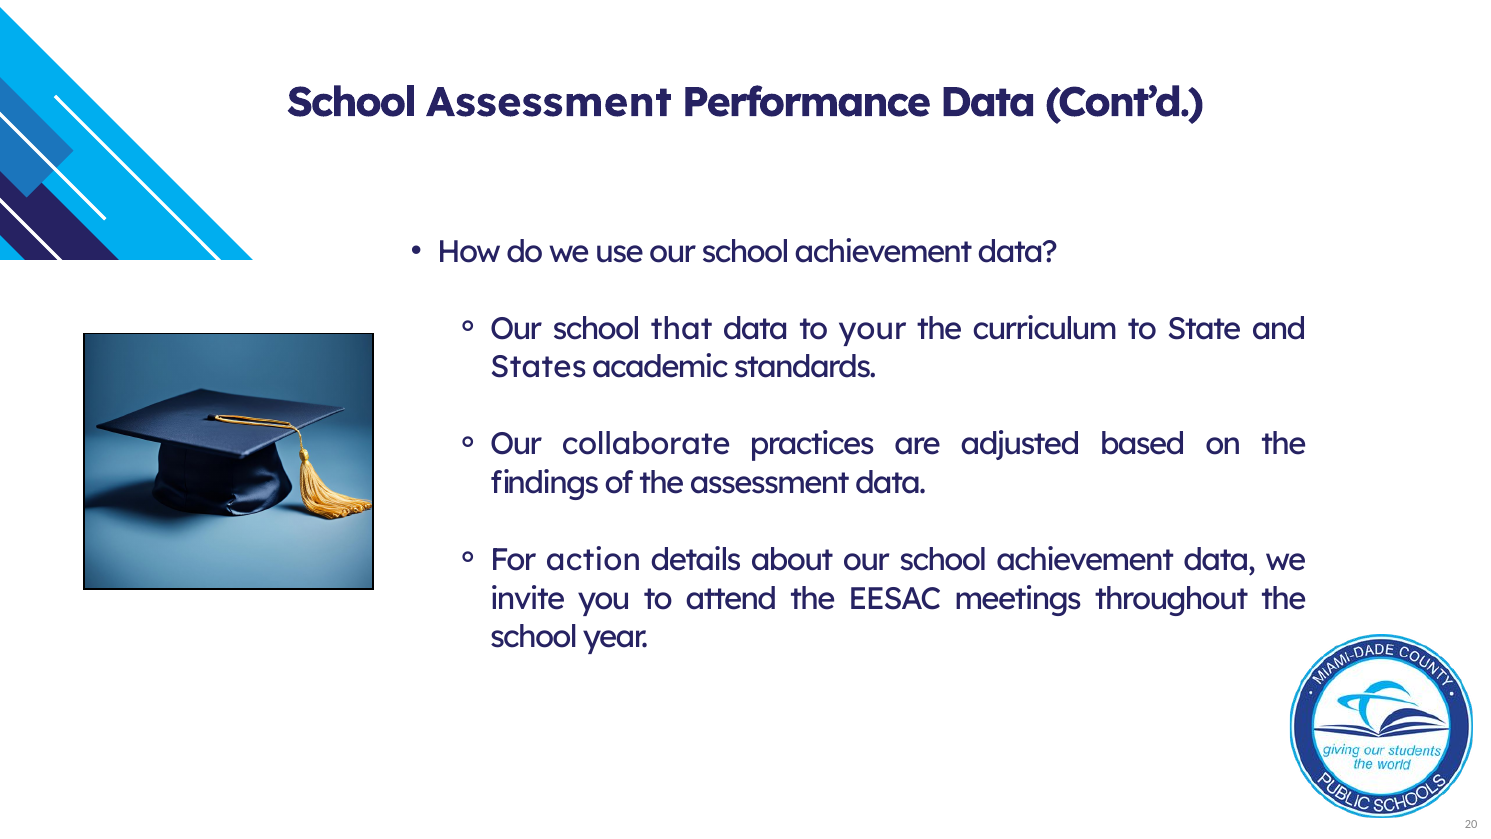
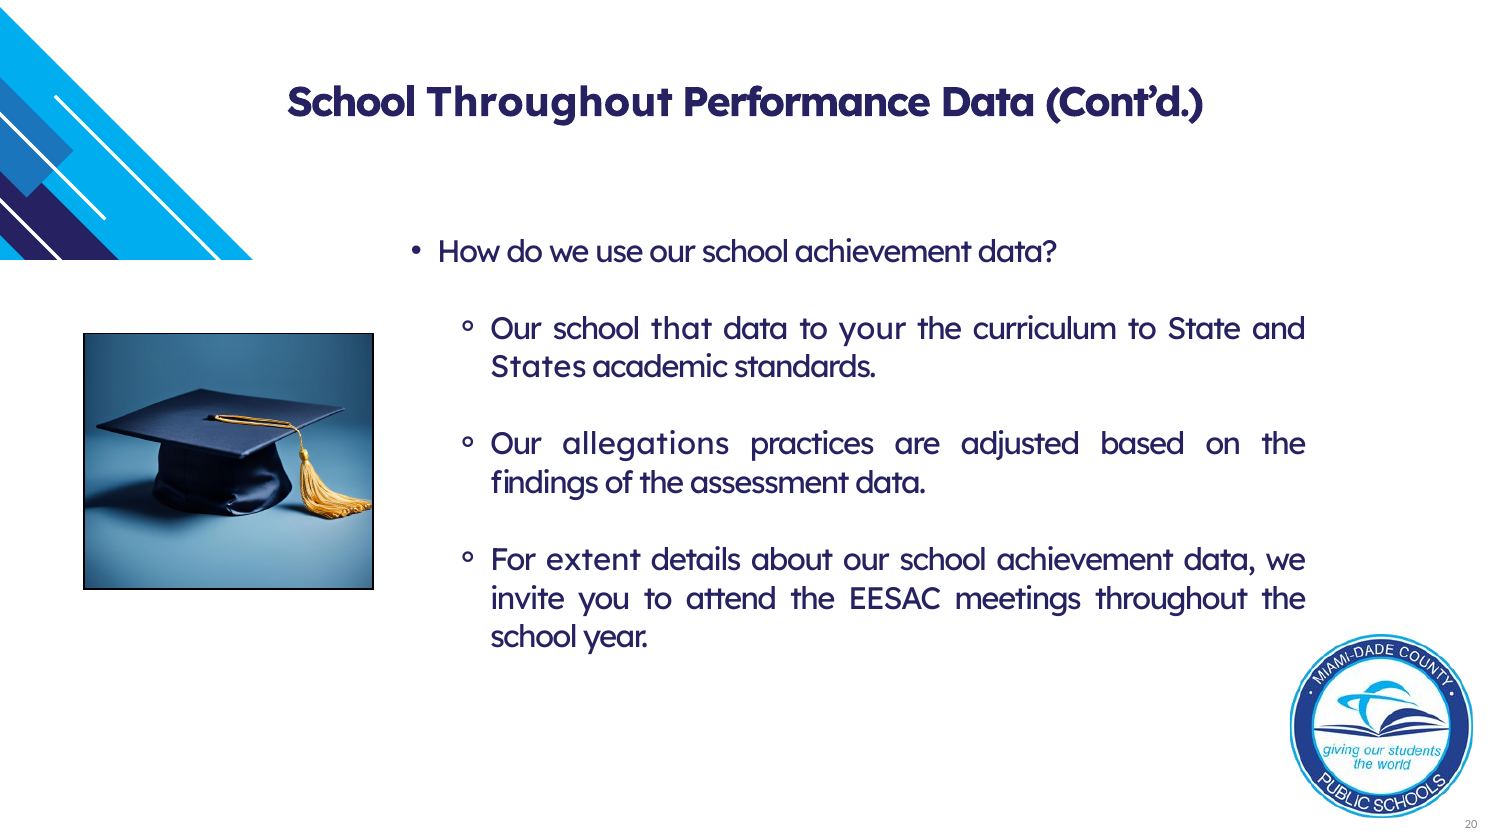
School Assessment: Assessment -> Throughout (549, 102)
collaborate: collaborate -> allegations (646, 445)
action: action -> extent (594, 560)
